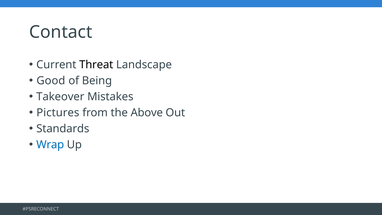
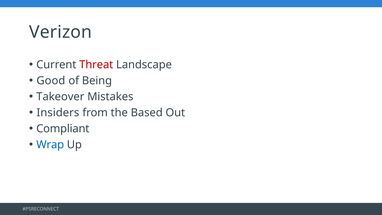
Contact: Contact -> Verizon (61, 32)
Threat colour: black -> red (96, 65)
Pictures: Pictures -> Insiders (58, 113)
Above: Above -> Based (147, 113)
Standards: Standards -> Compliant (63, 129)
